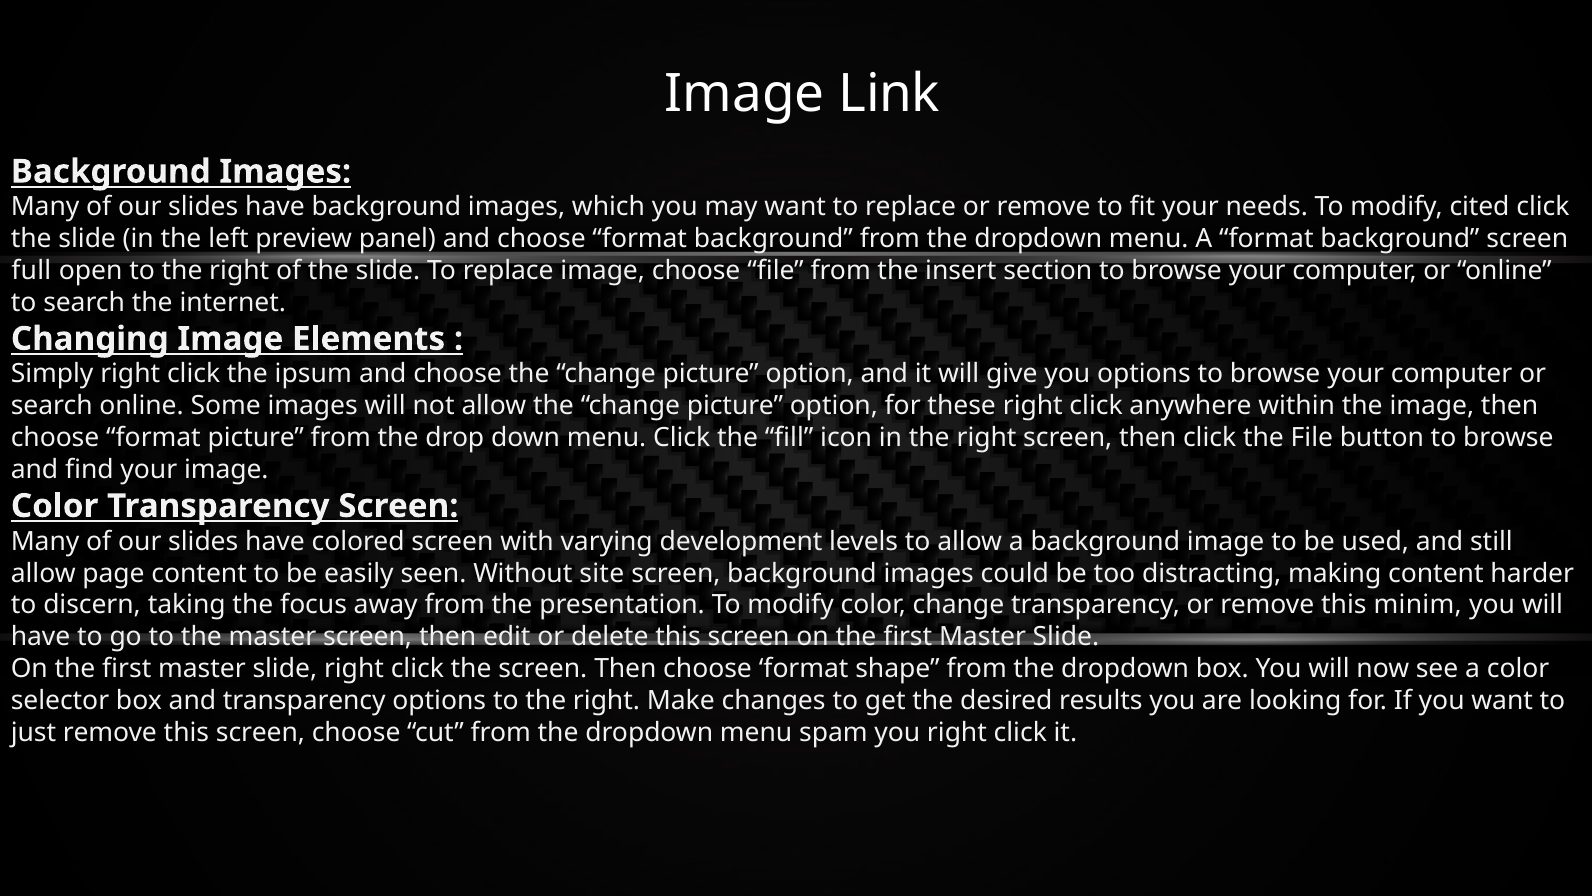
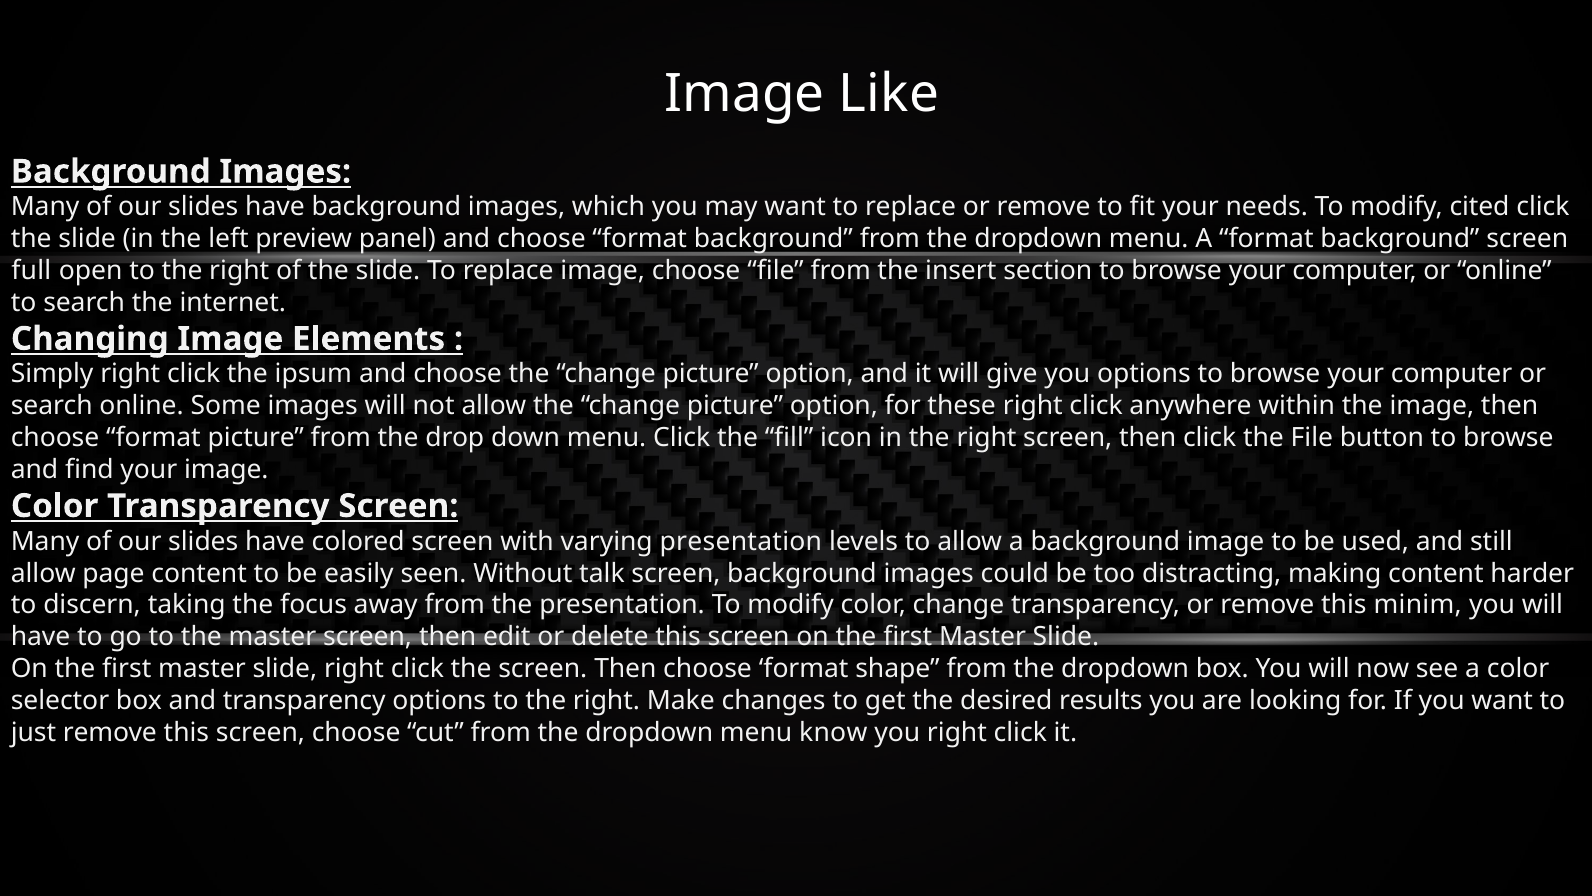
Link: Link -> Like (889, 94)
varying development: development -> presentation (741, 541)
site: site -> talk (602, 573)
spam: spam -> know (833, 732)
